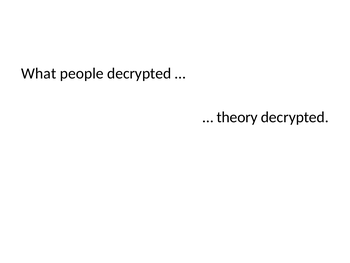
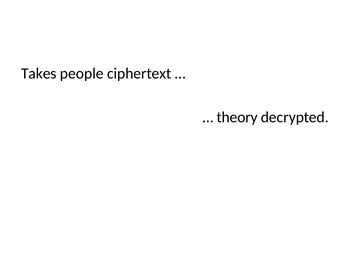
What: What -> Takes (39, 73)
people decrypted: decrypted -> ciphertext (139, 73)
